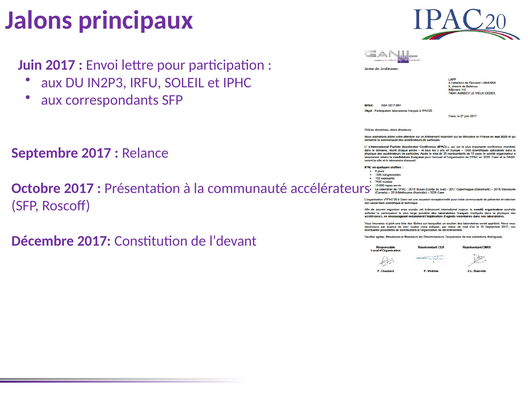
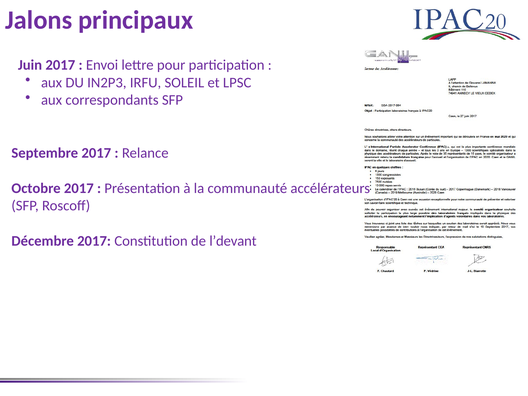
IPHC: IPHC -> LPSC (237, 83)
